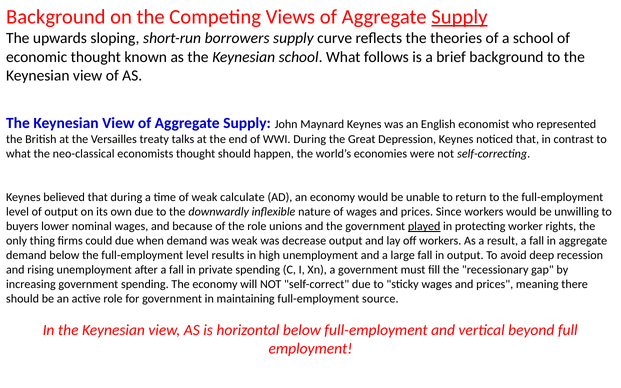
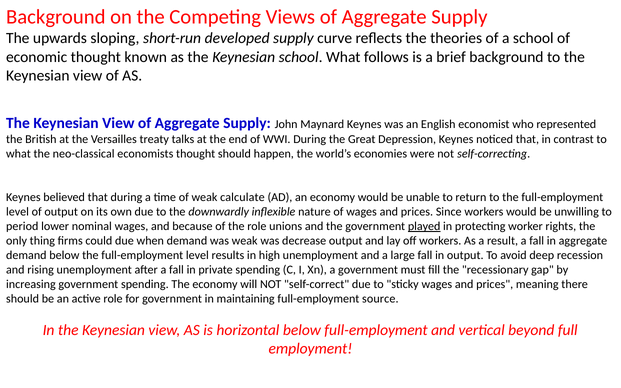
Supply underline: present -> none (459, 17)
borrowers: borrowers -> developed (237, 38)
buyers: buyers -> period (22, 226)
